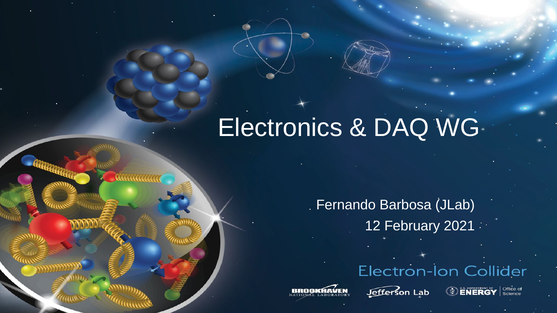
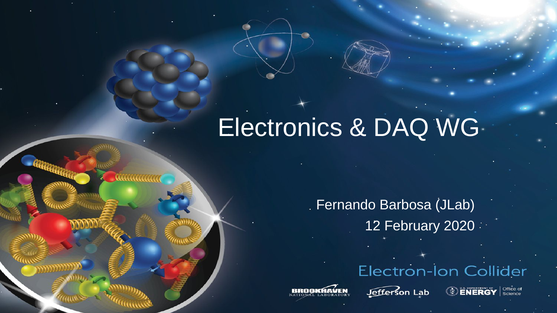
2021: 2021 -> 2020 (459, 226)
